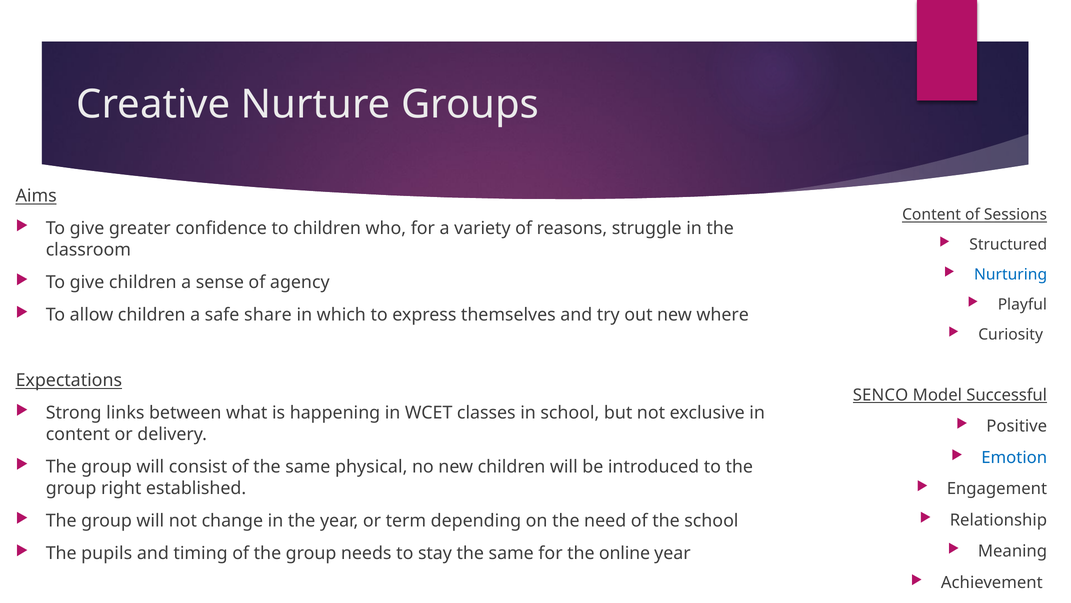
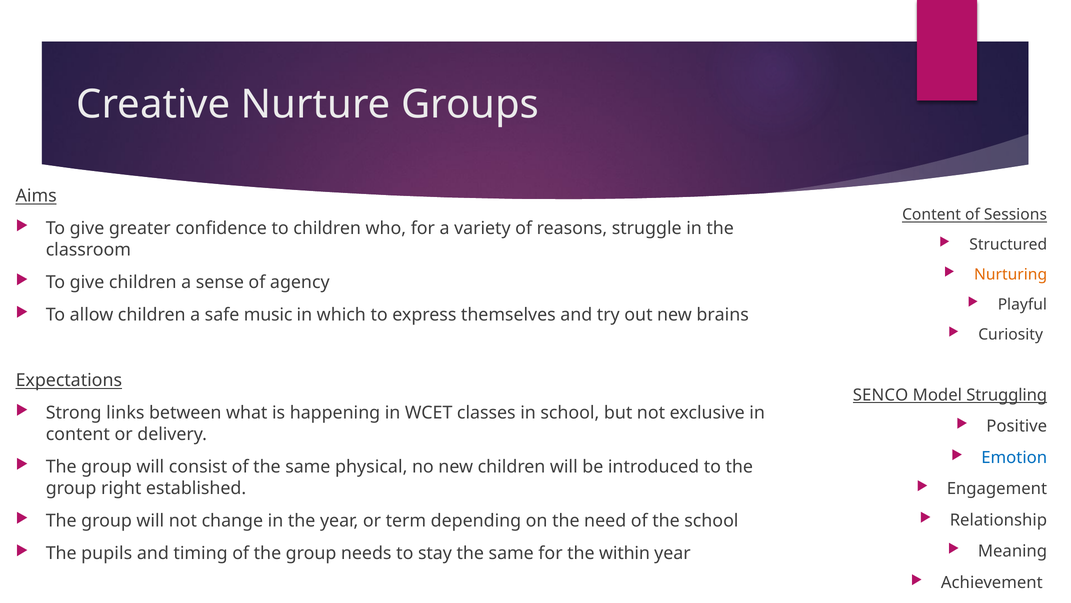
Nurturing colour: blue -> orange (1011, 274)
share: share -> music (268, 315)
where: where -> brains (723, 315)
Successful: Successful -> Struggling (1007, 395)
online: online -> within (625, 553)
